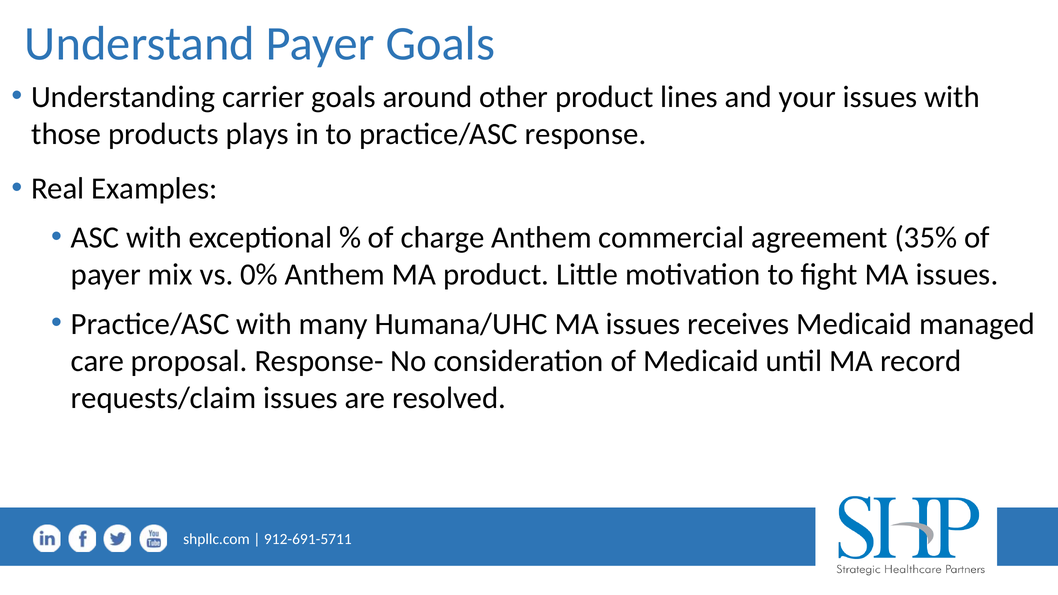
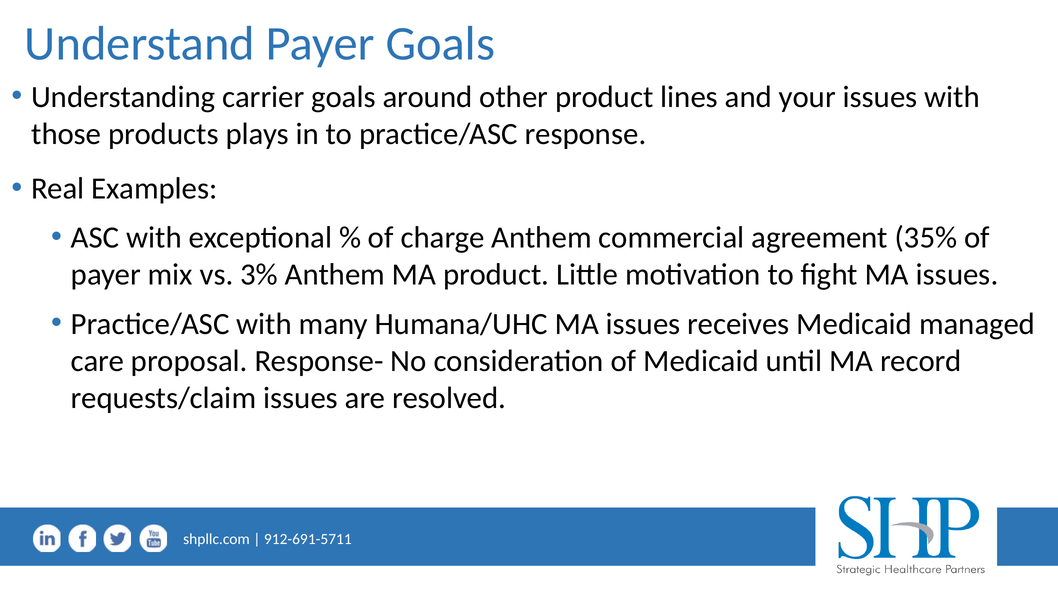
0%: 0% -> 3% (259, 275)
